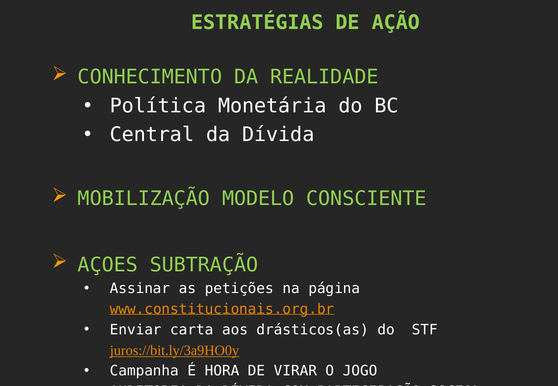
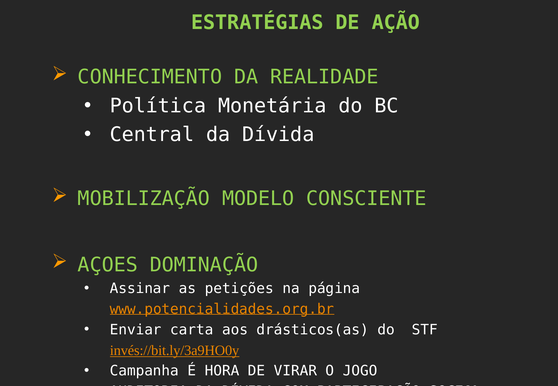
SUBTRAÇÃO: SUBTRAÇÃO -> DOMINAÇÃO (204, 265)
www.constitucionais.org.br: www.constitucionais.org.br -> www.potencialidades.org.br (222, 309)
juros://bit.ly/3a9HO0y: juros://bit.ly/3a9HO0y -> invés://bit.ly/3a9HO0y (175, 351)
